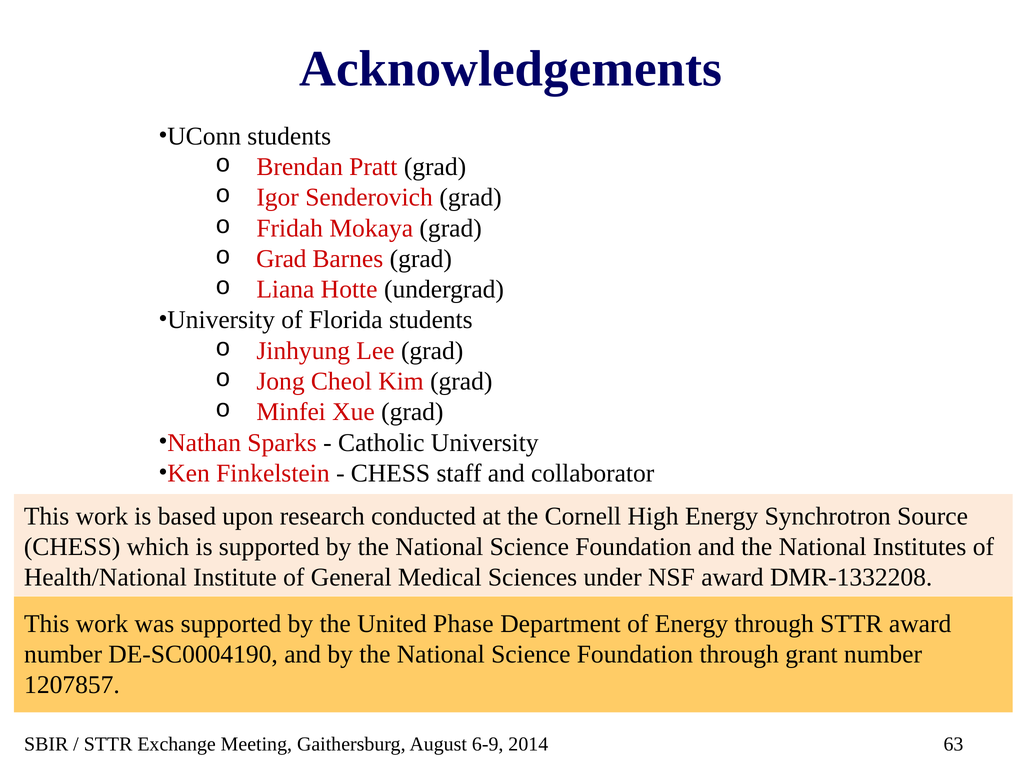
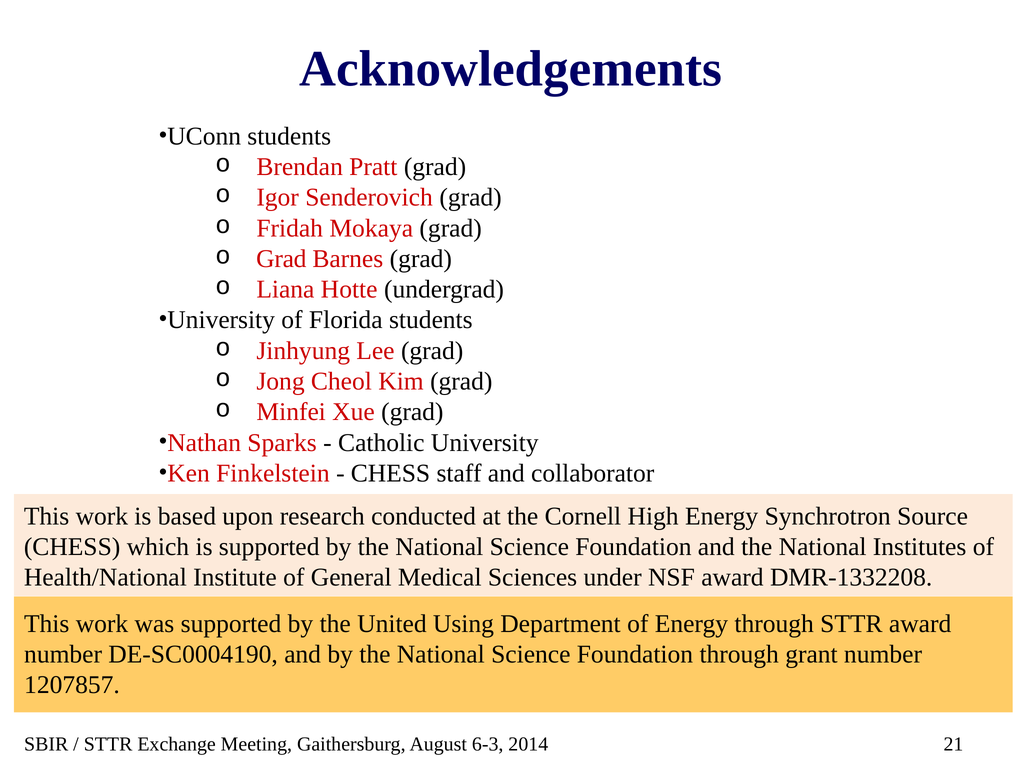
Phase: Phase -> Using (463, 624)
6-9: 6-9 -> 6-3 (488, 745)
63: 63 -> 21 (953, 745)
